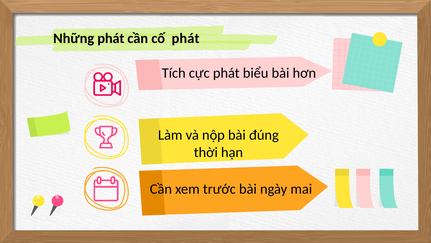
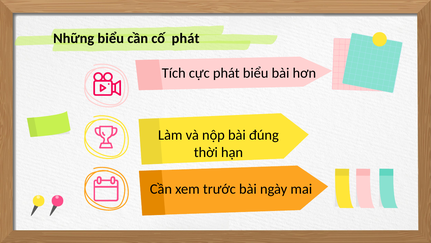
Những phát: phát -> biểu (111, 38)
